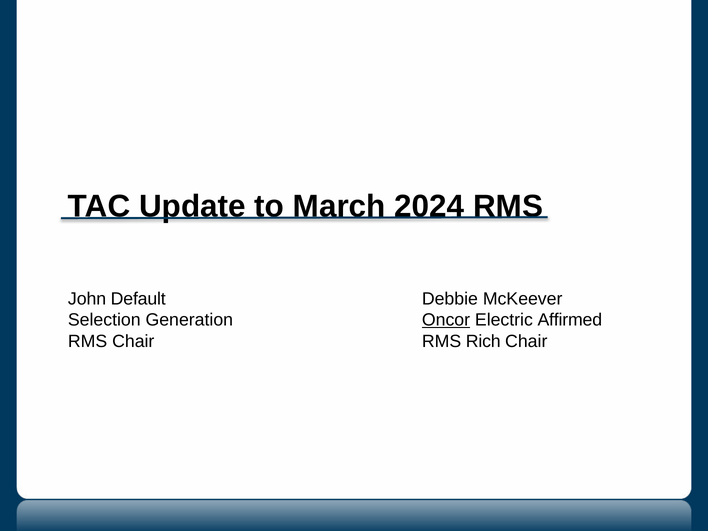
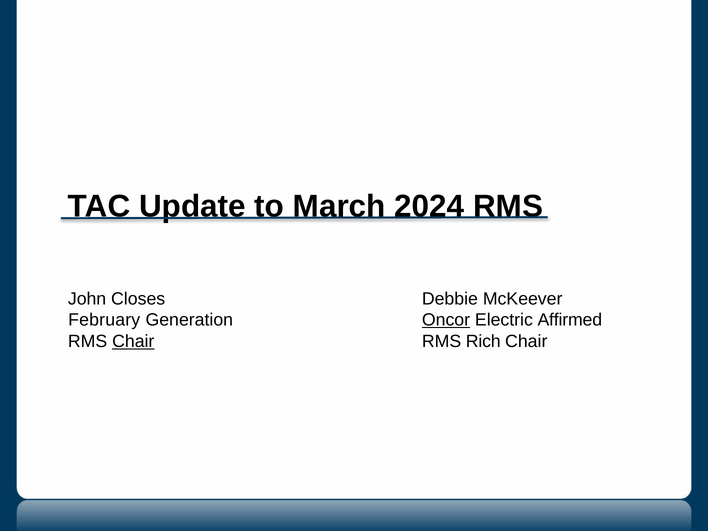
Default: Default -> Closes (138, 299)
Selection: Selection -> February (104, 320)
Chair underline: none -> present (133, 341)
